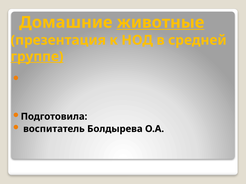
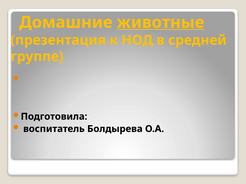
группе underline: present -> none (37, 57)
